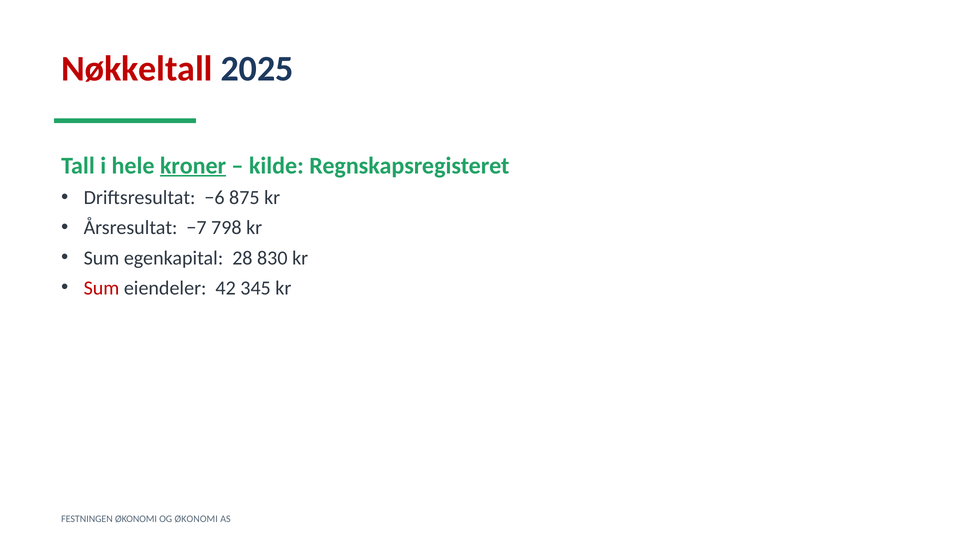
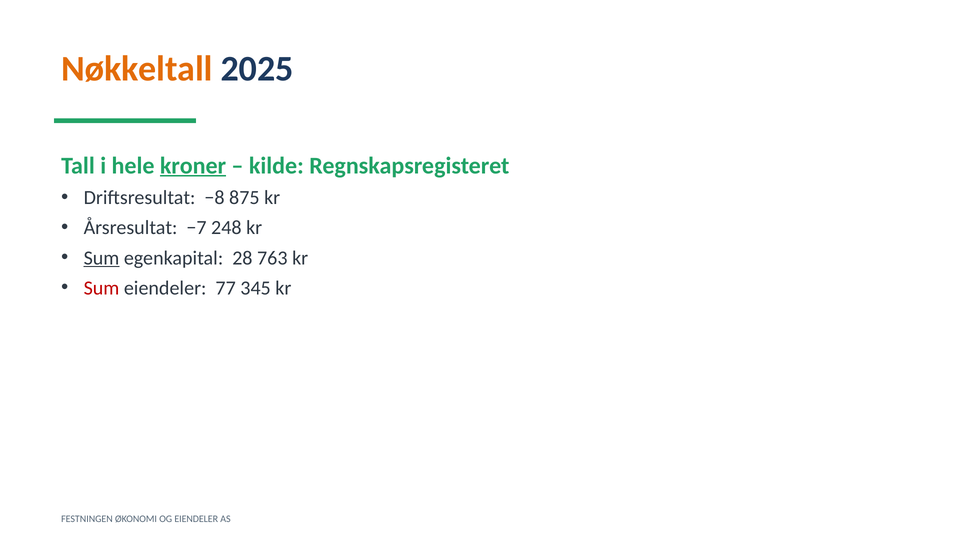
Nøkkeltall colour: red -> orange (137, 69)
−6: −6 -> −8 (215, 198)
798: 798 -> 248 (226, 228)
Sum underline: none -> present (102, 258)
830: 830 -> 763 (272, 258)
42: 42 -> 77 (226, 288)
OG ØKONOMI: ØKONOMI -> EIENDELER (196, 519)
